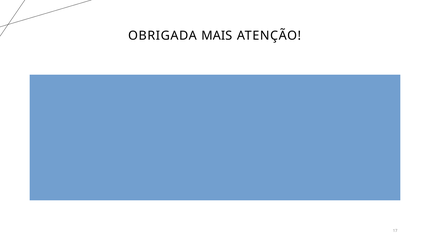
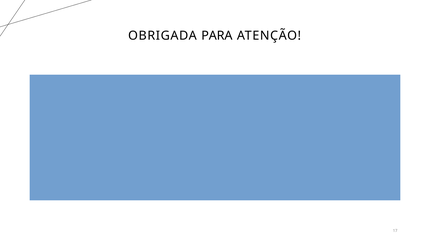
MAIS: MAIS -> PARA (217, 36)
